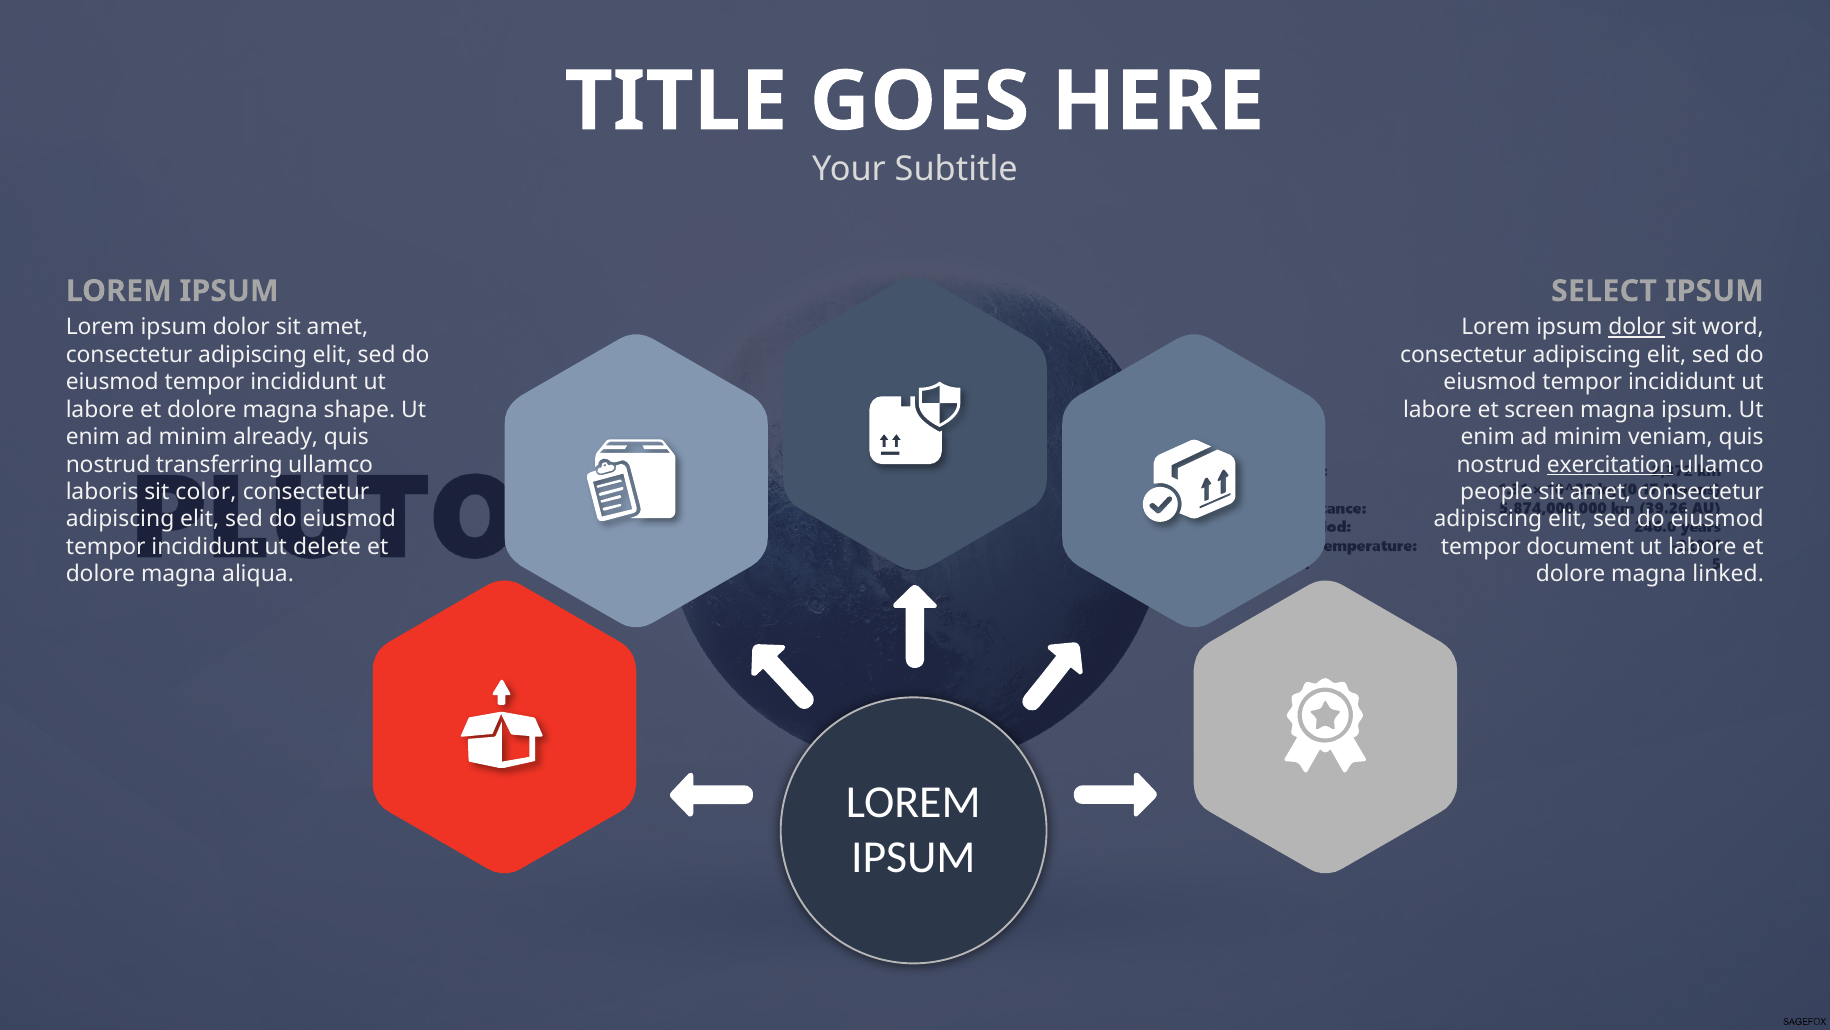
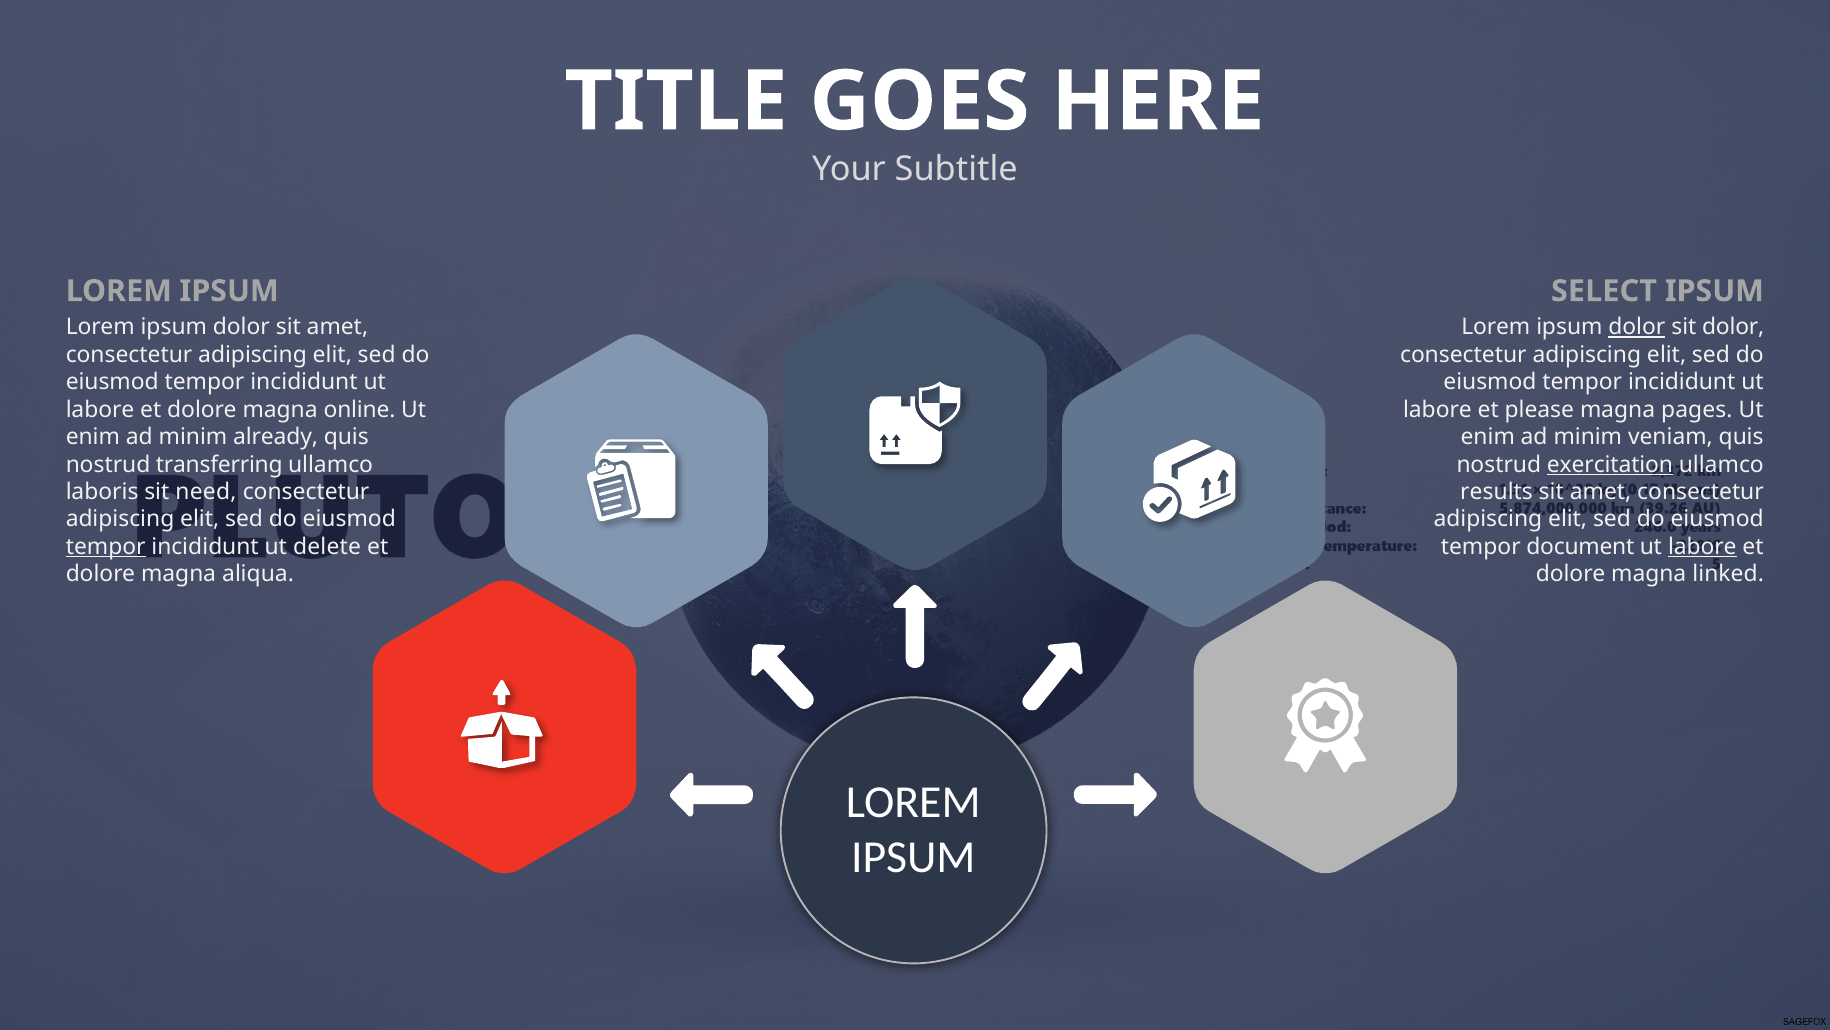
sit word: word -> dolor (1733, 327)
shape: shape -> online (360, 409)
screen: screen -> please (1539, 409)
magna ipsum: ipsum -> pages (1697, 409)
color: color -> need (206, 492)
people: people -> results (1497, 492)
tempor underline: none -> present (106, 547)
labore underline: none -> present (1702, 547)
